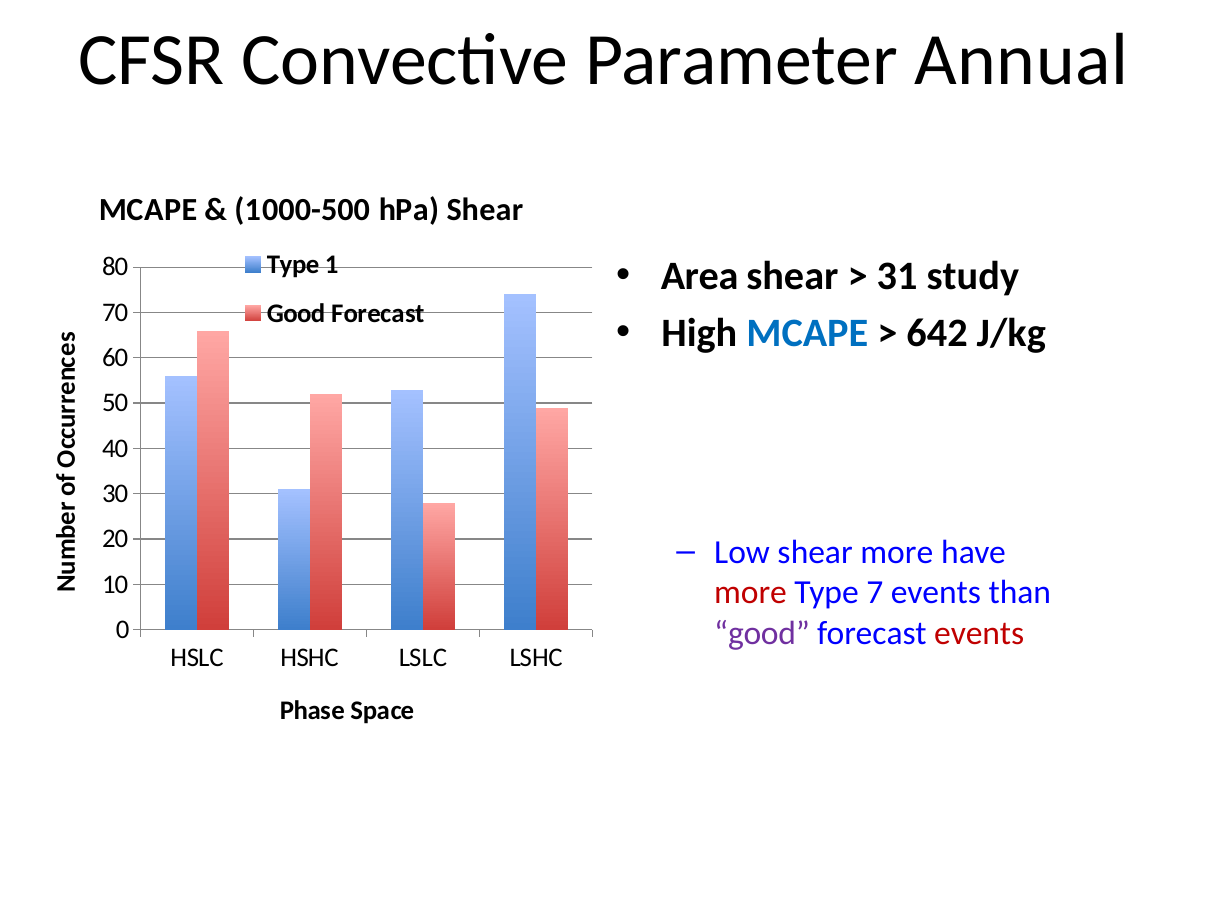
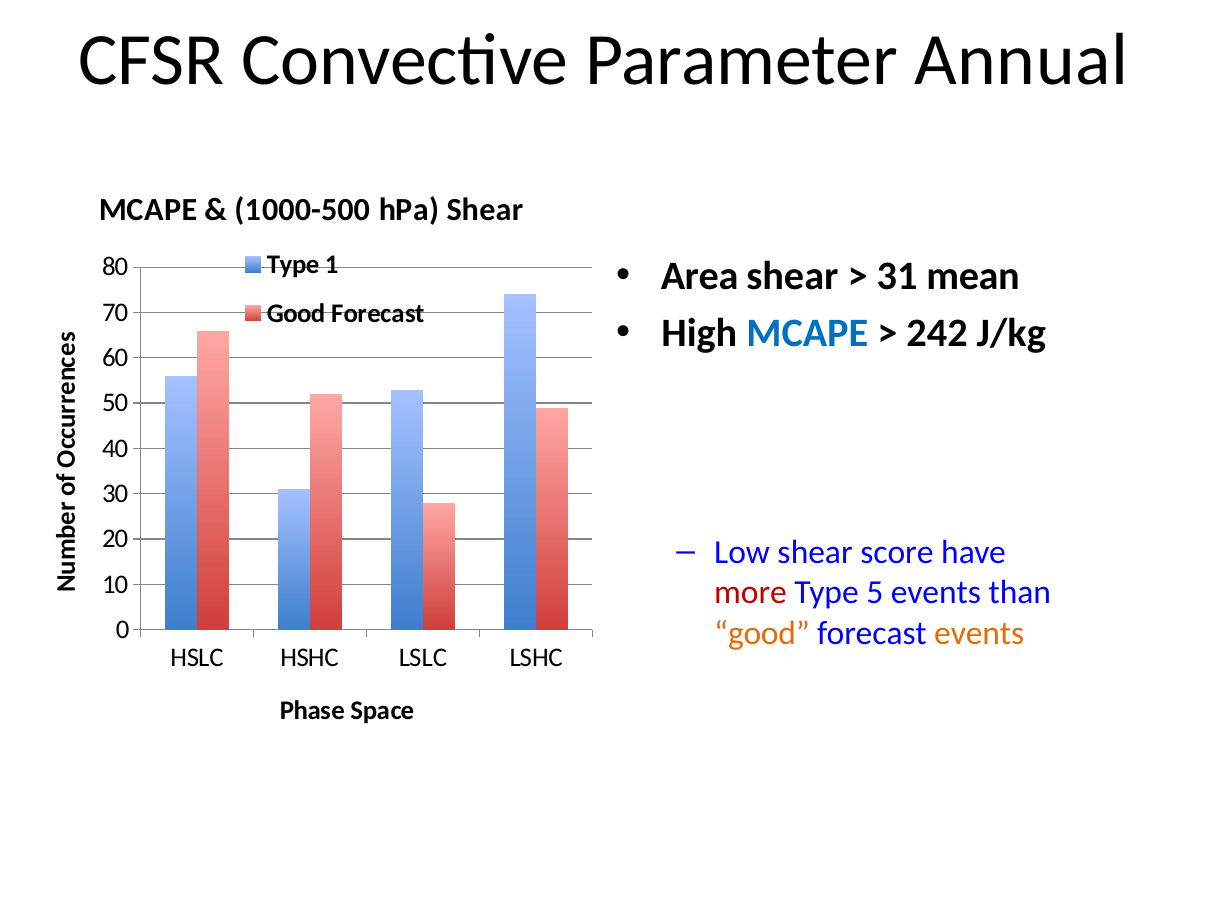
study: study -> mean (973, 277)
642: 642 -> 242 (937, 333)
shear more: more -> score (897, 553)
7: 7 -> 5 (875, 593)
good colour: purple -> orange (762, 633)
events colour: red -> orange (979, 633)
